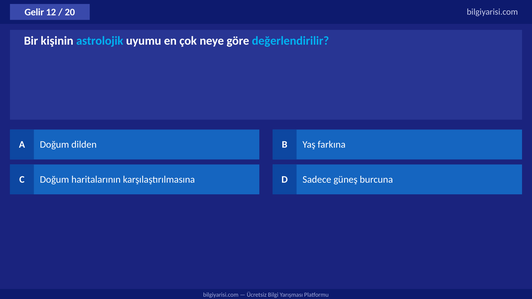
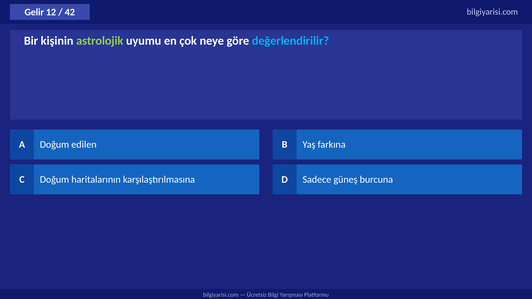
20: 20 -> 42 (70, 12)
astrolojik colour: light blue -> light green (100, 41)
dilden: dilden -> edilen (84, 145)
